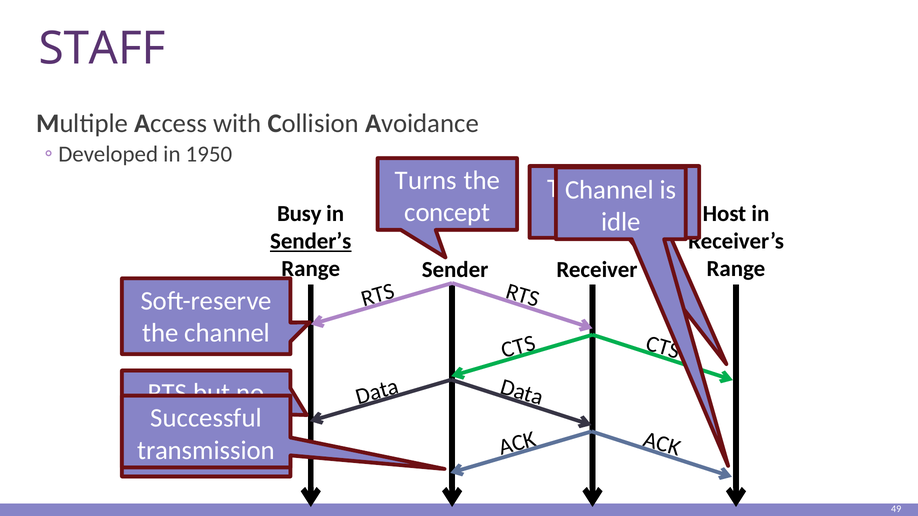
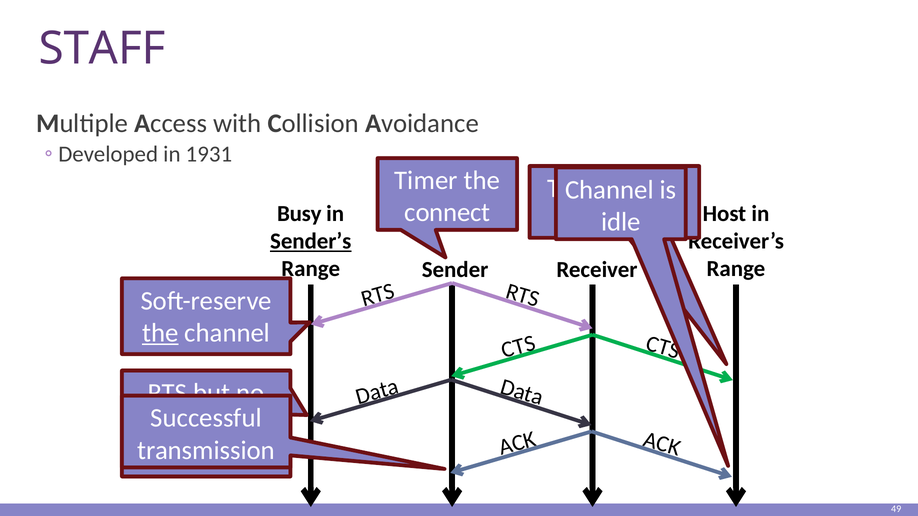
1950: 1950 -> 1931 (209, 154)
Turns: Turns -> Timer (426, 181)
concept: concept -> connect (447, 213)
the underline: none -> present (160, 333)
